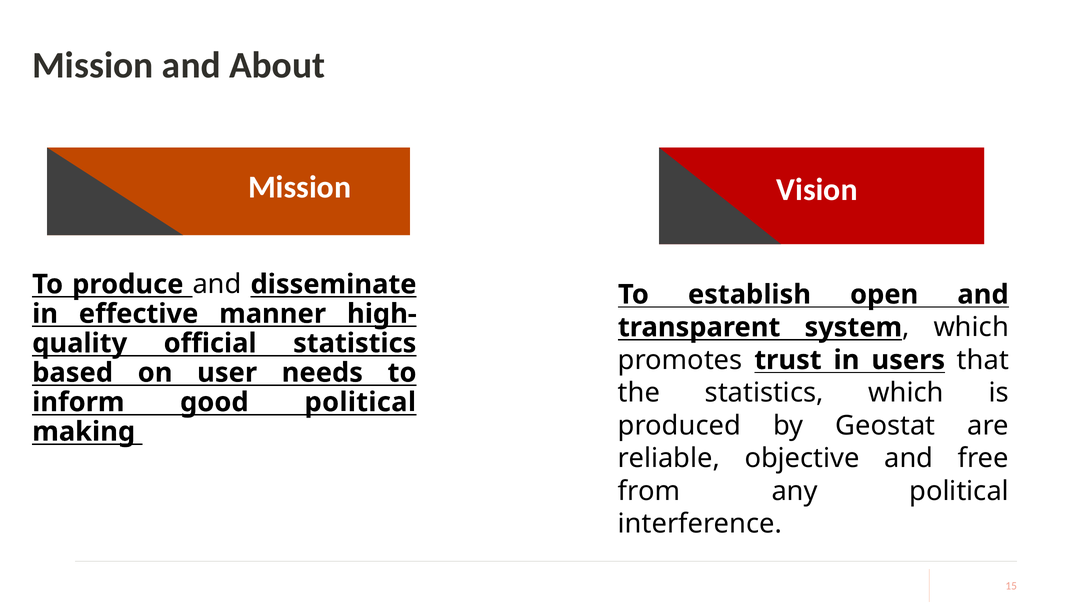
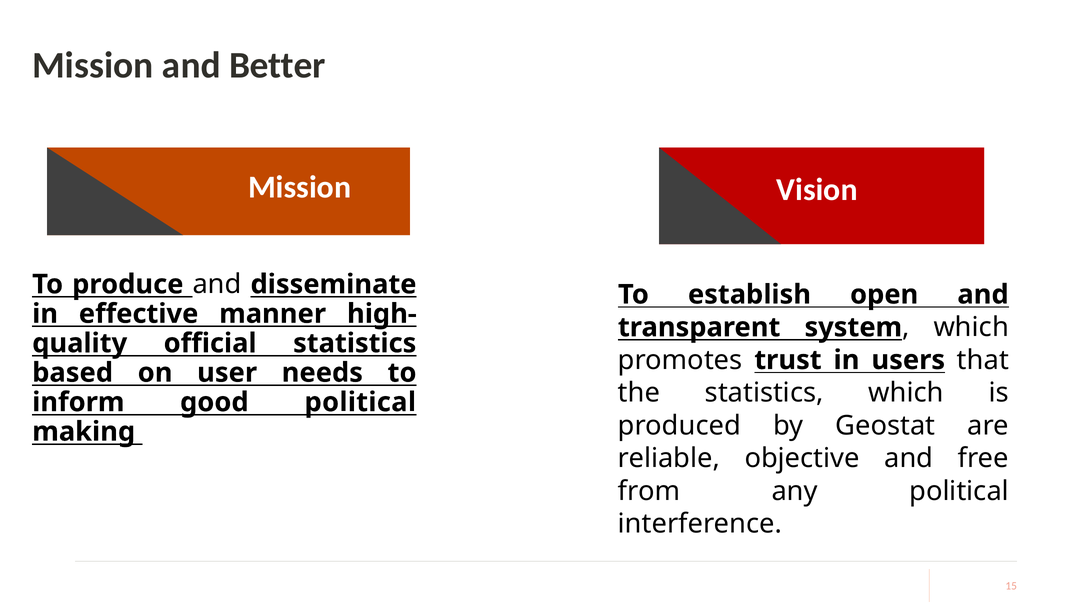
About: About -> Better (277, 65)
